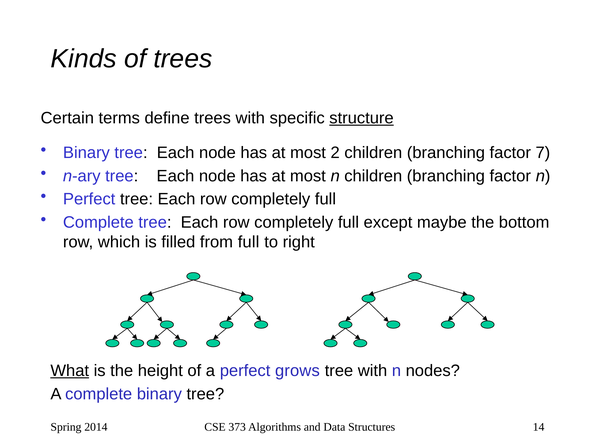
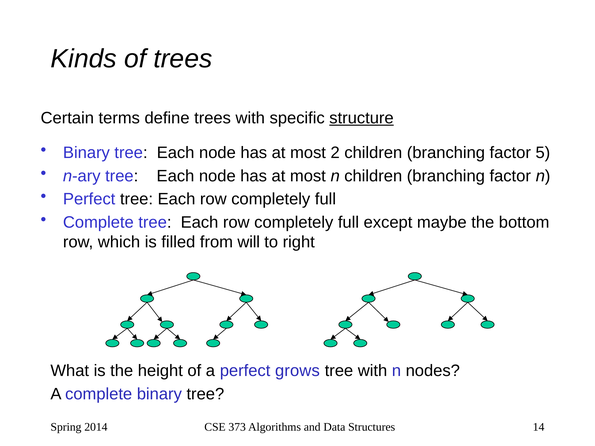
7: 7 -> 5 (543, 153)
from full: full -> will (249, 242)
What underline: present -> none (70, 371)
